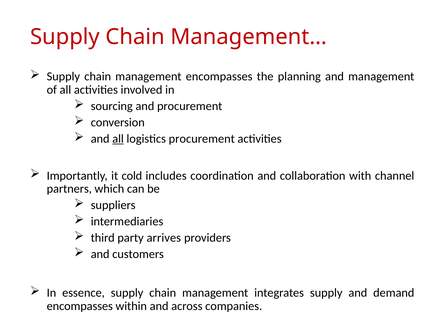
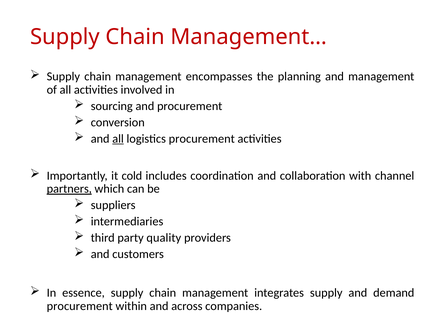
partners underline: none -> present (69, 189)
arrives: arrives -> quality (164, 238)
encompasses: encompasses -> procurement (80, 306)
